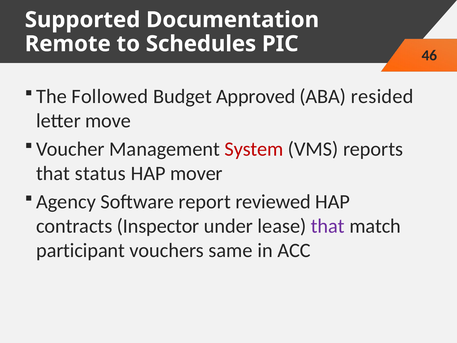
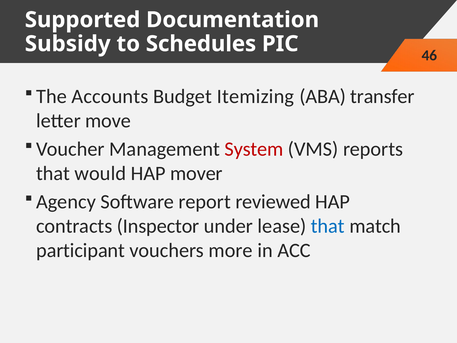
Remote: Remote -> Subsidy (68, 44)
Followed: Followed -> Accounts (110, 96)
Approved: Approved -> Itemizing (256, 96)
resided: resided -> transfer (382, 96)
status: status -> would (100, 173)
that colour: purple -> blue (328, 226)
same: same -> more (231, 250)
